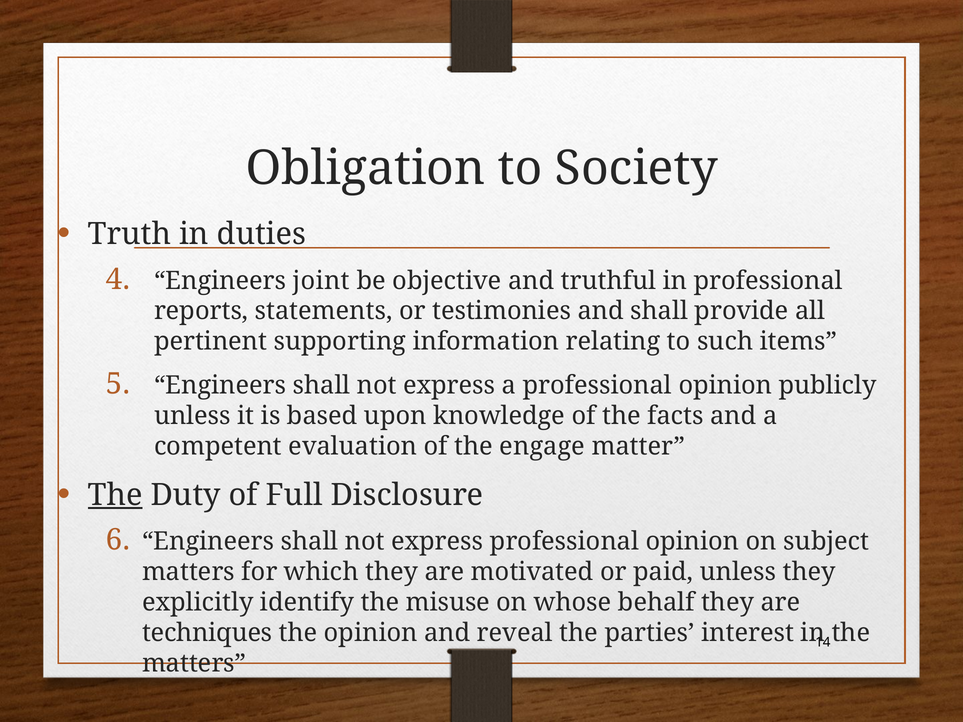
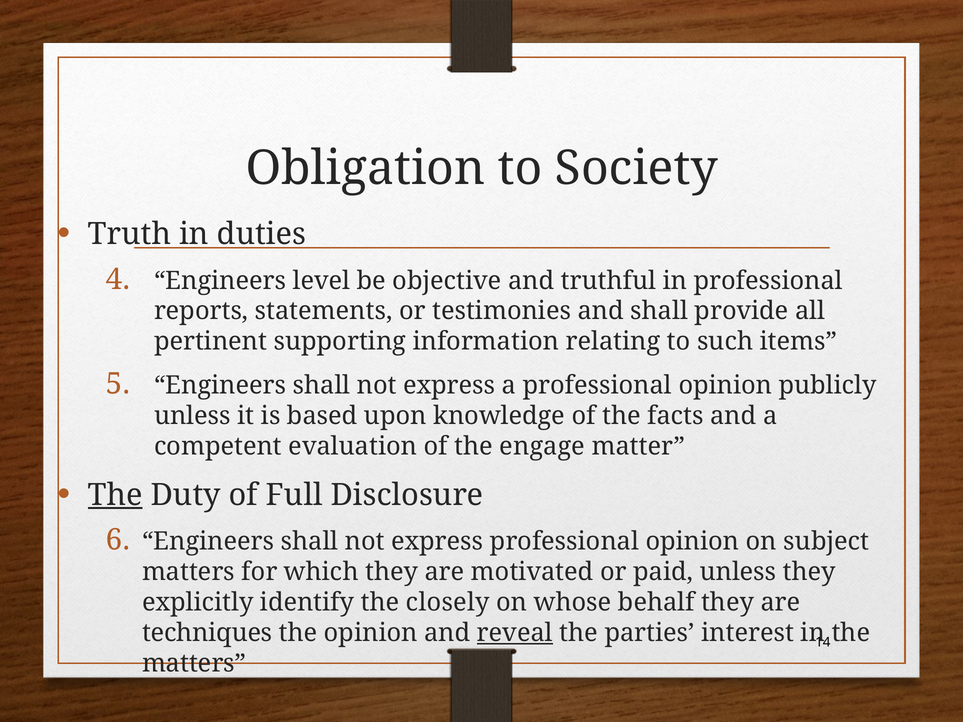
joint: joint -> level (321, 281)
misuse: misuse -> closely (448, 603)
reveal underline: none -> present (515, 633)
